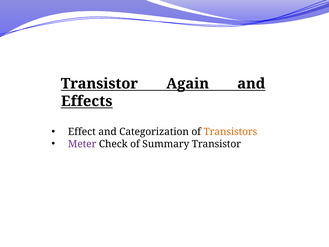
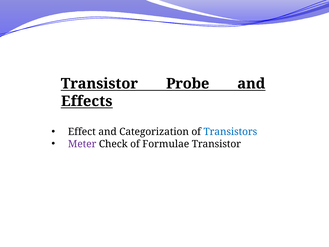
Again: Again -> Probe (188, 84)
Transistors colour: orange -> blue (230, 132)
Summary: Summary -> Formulae (166, 144)
